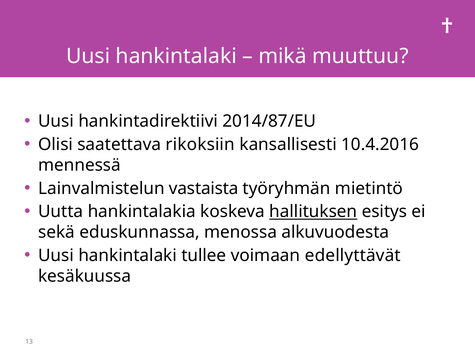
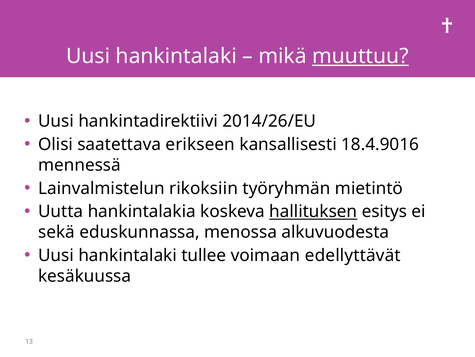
muuttuu underline: none -> present (360, 56)
2014/87/EU: 2014/87/EU -> 2014/26/EU (269, 121)
rikoksiin: rikoksiin -> erikseen (200, 144)
10.4.2016: 10.4.2016 -> 18.4.9016 (380, 144)
vastaista: vastaista -> rikoksiin (204, 188)
